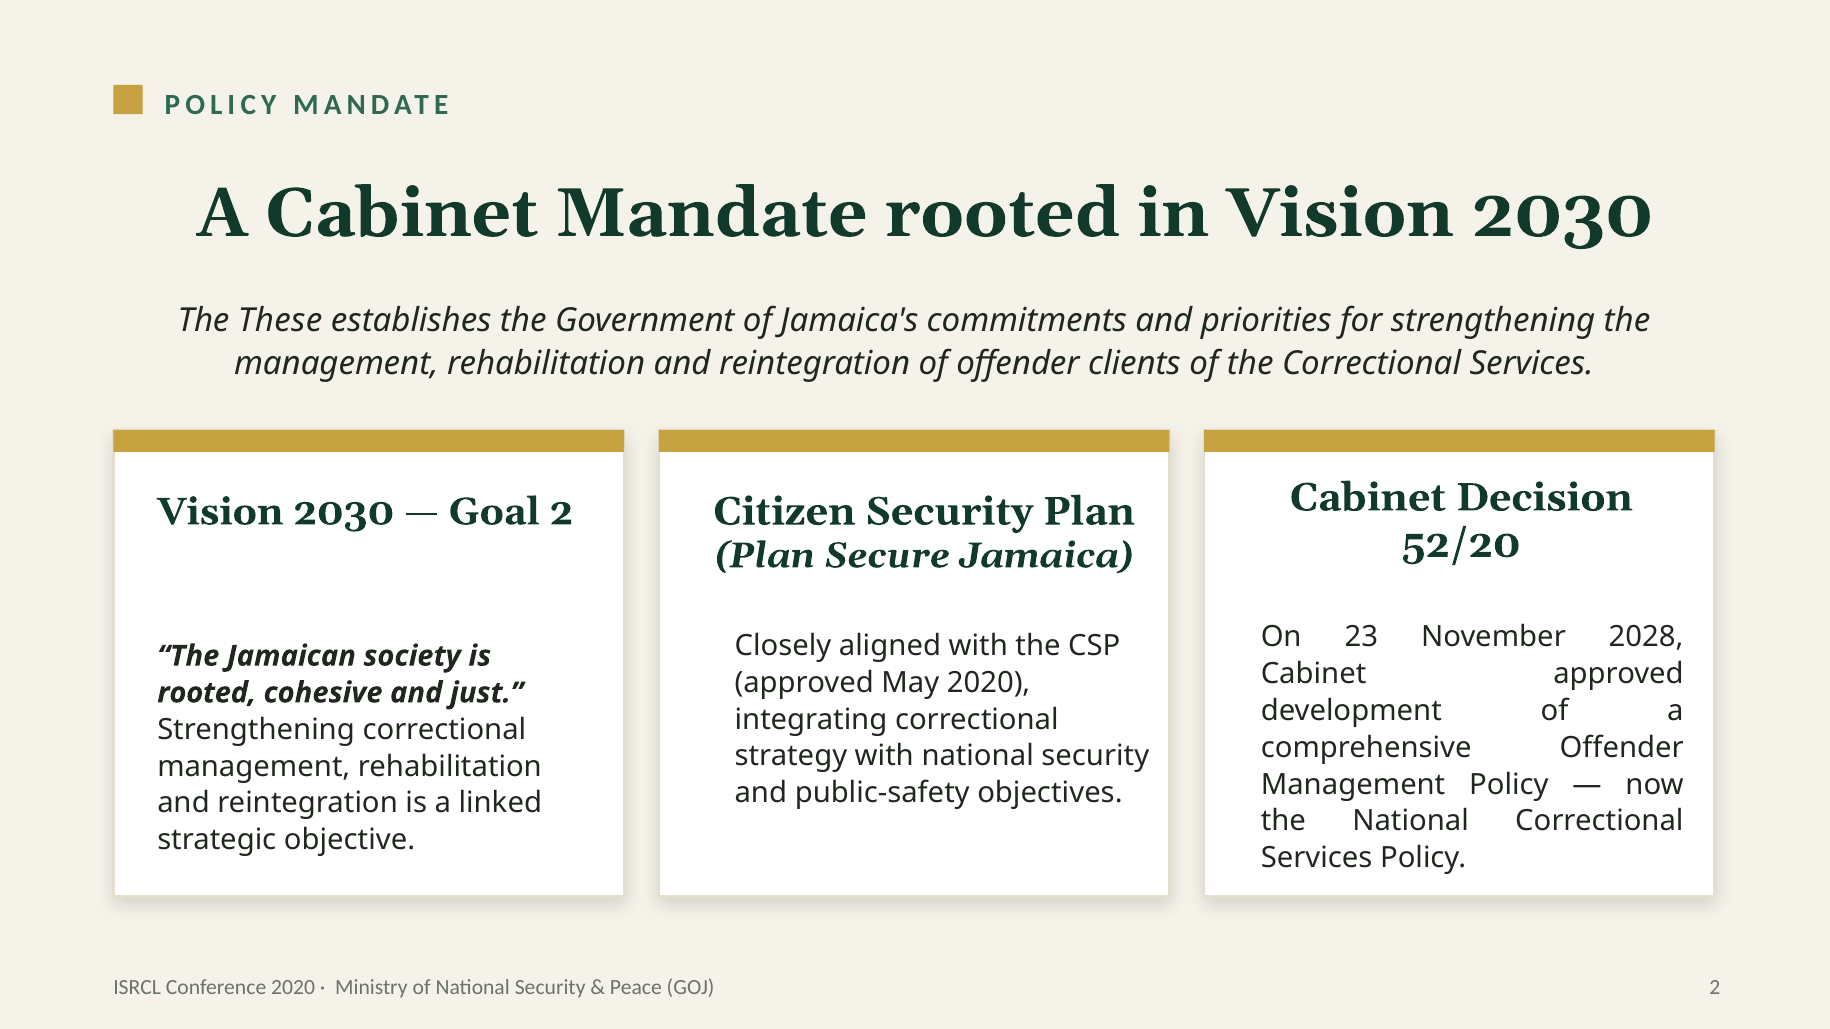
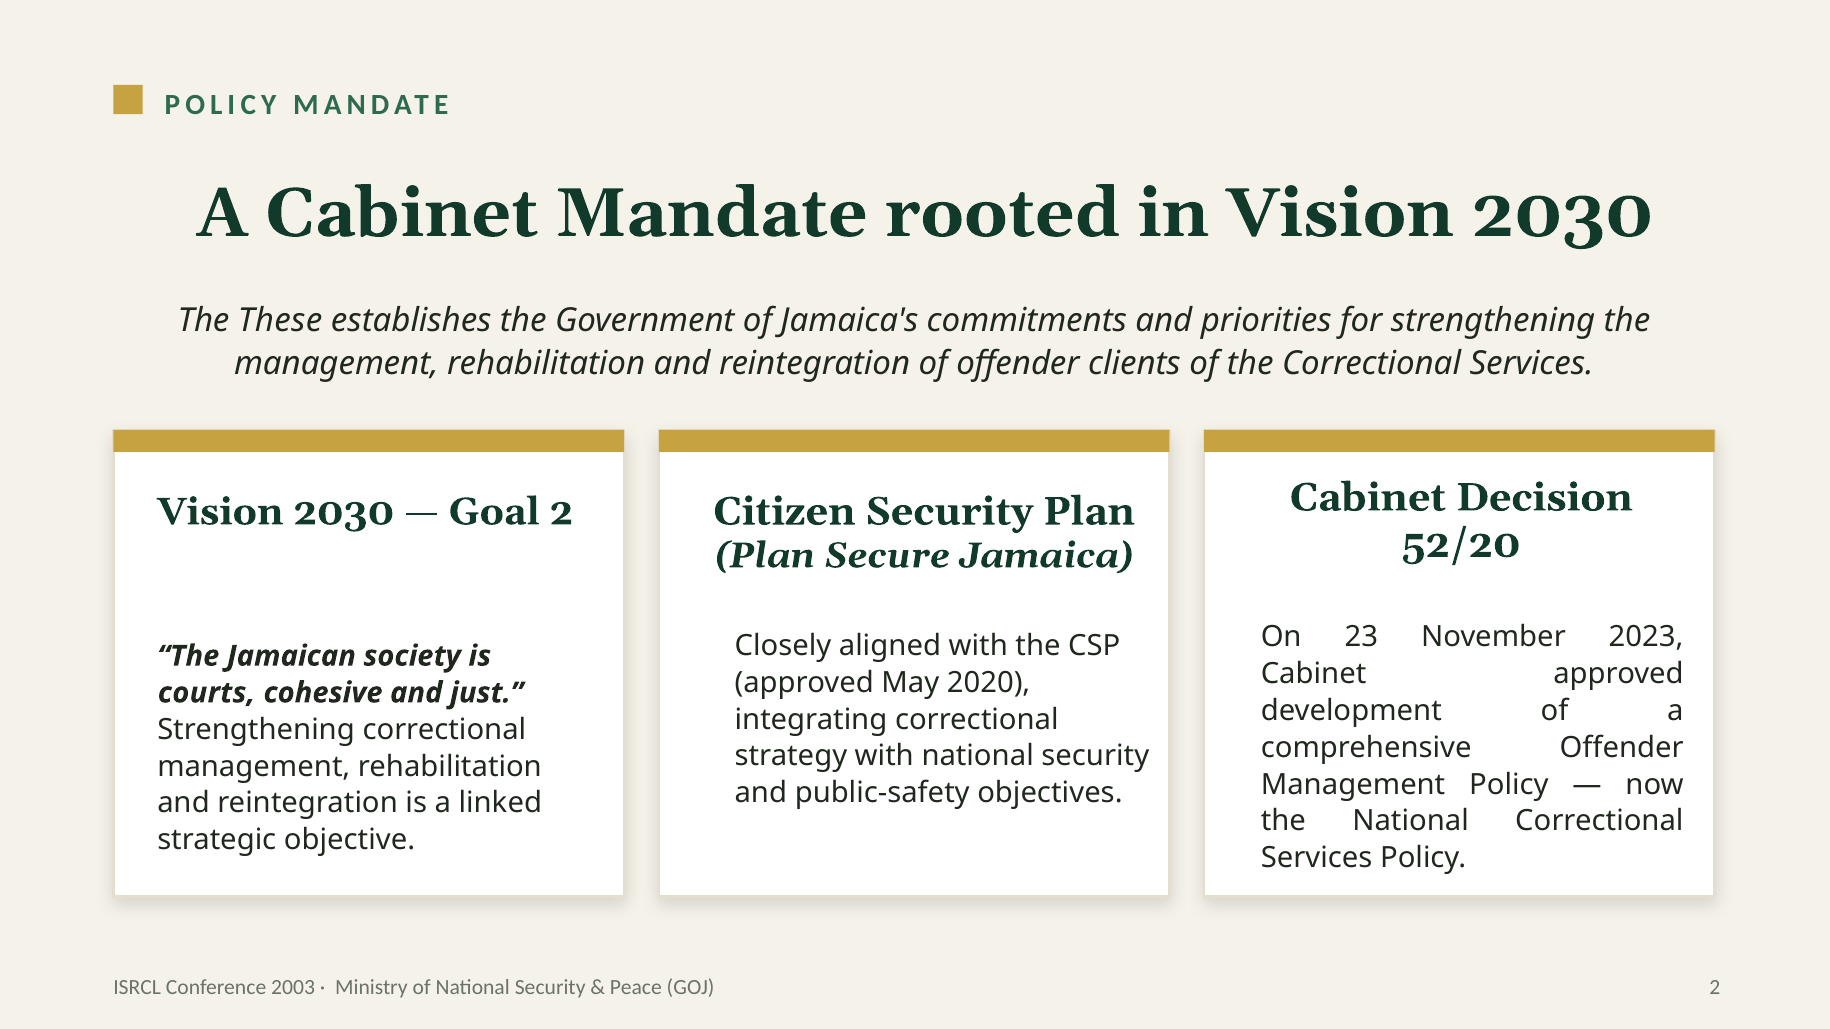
2028: 2028 -> 2023 (1646, 637)
rooted: rooted -> courts (206, 693)
Conference 2020: 2020 -> 2003 (293, 988)
